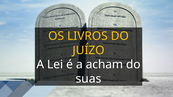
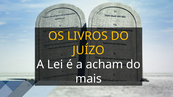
suas: suas -> mais (89, 79)
